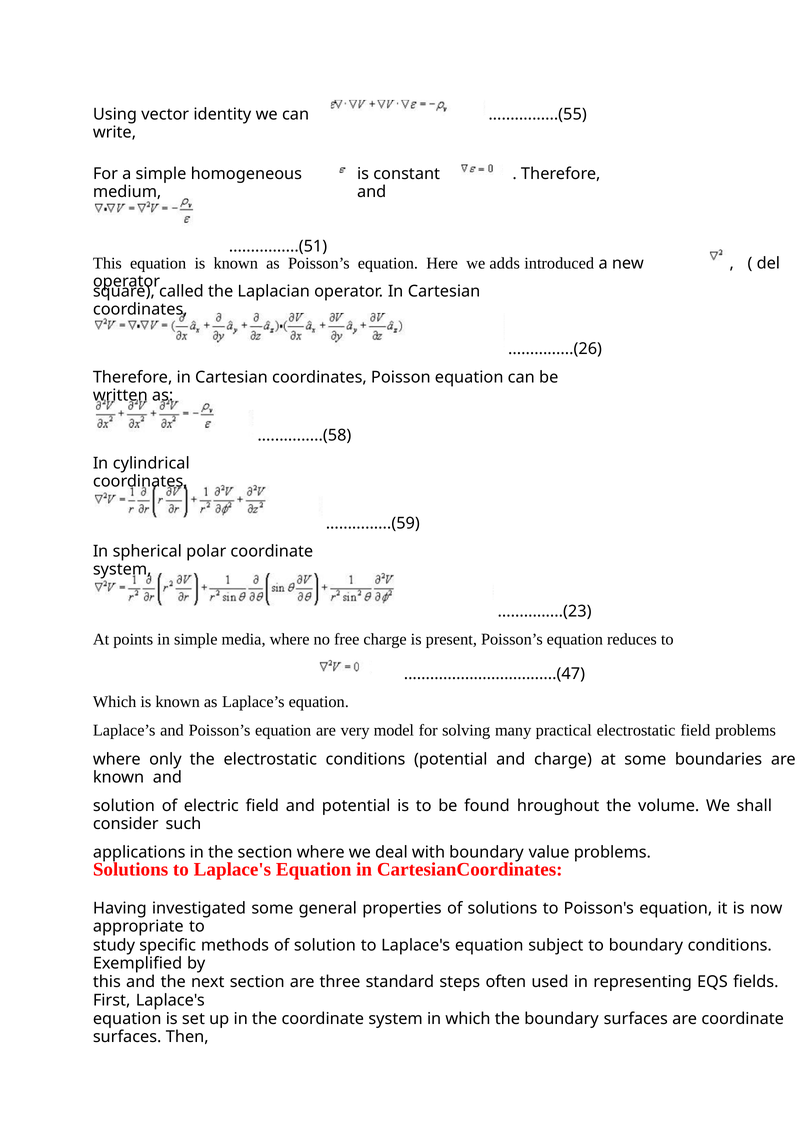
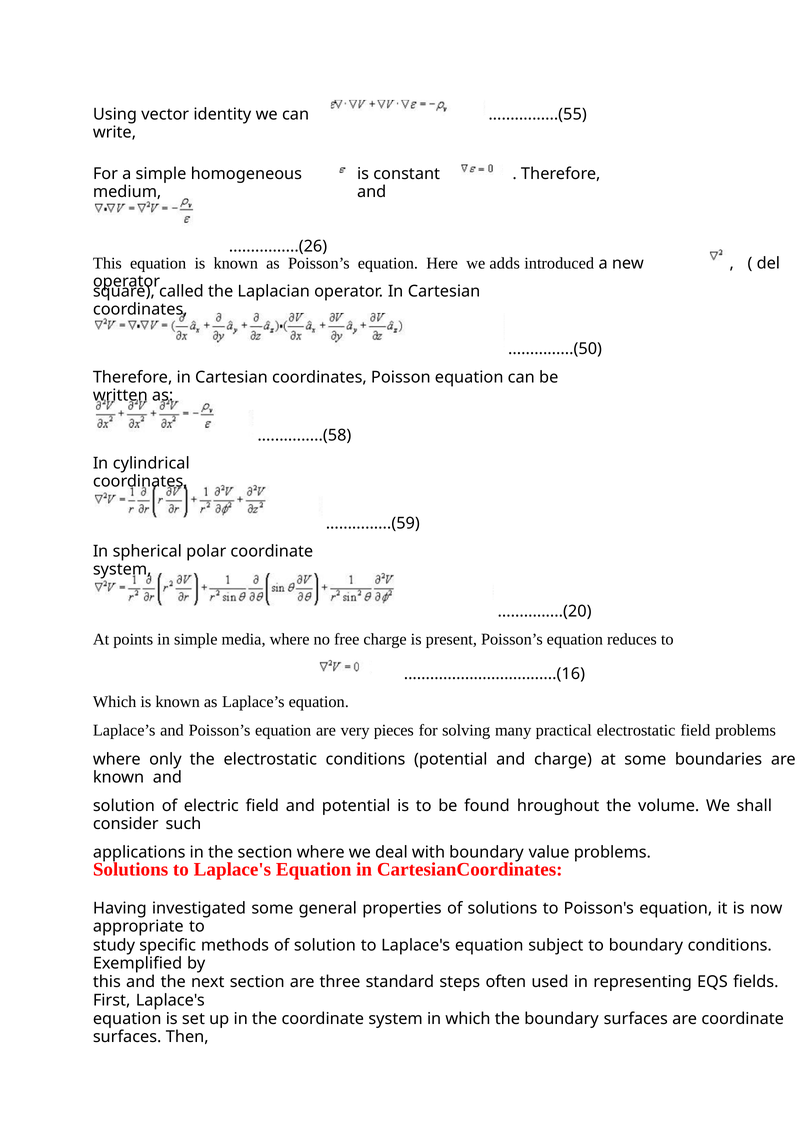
................(51: ................(51 -> ................(26 (278, 247)
...............(26: ...............(26 -> ...............(50 (555, 349)
...............(23: ...............(23 -> ...............(20 (545, 612)
...................................(47: ...................................(47 -> ...................................(16 (494, 674)
model: model -> pieces (394, 731)
